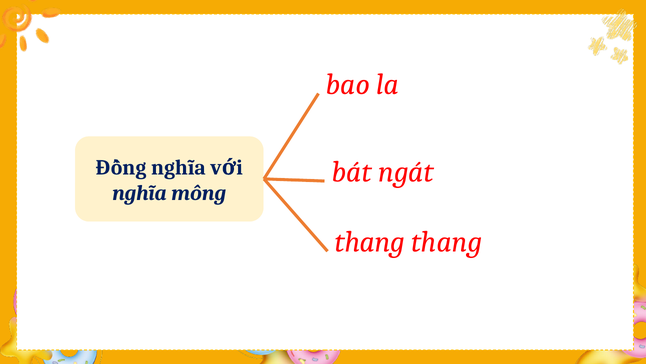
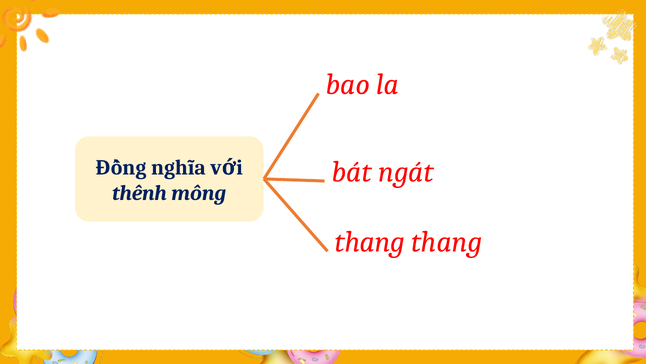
nghĩa: nghĩa -> thênh (139, 193)
